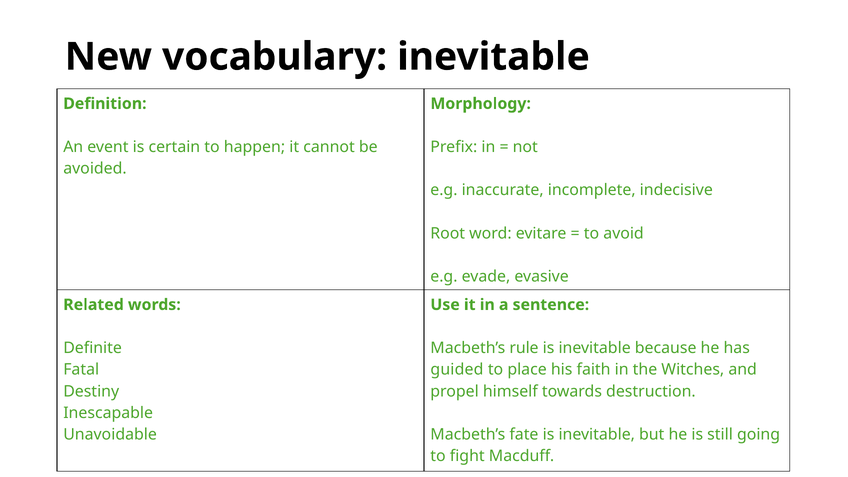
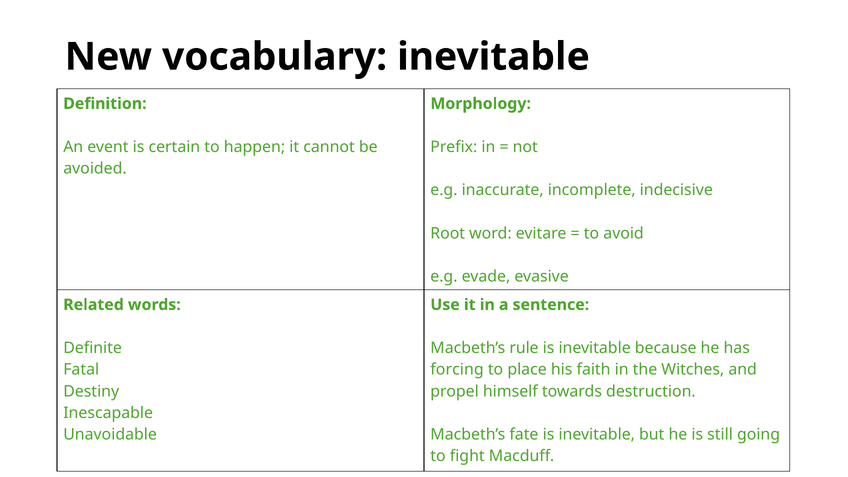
guided: guided -> forcing (457, 370)
